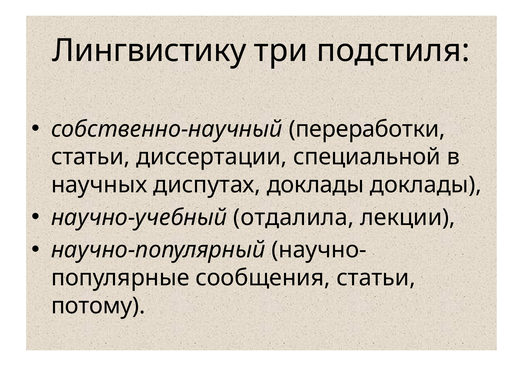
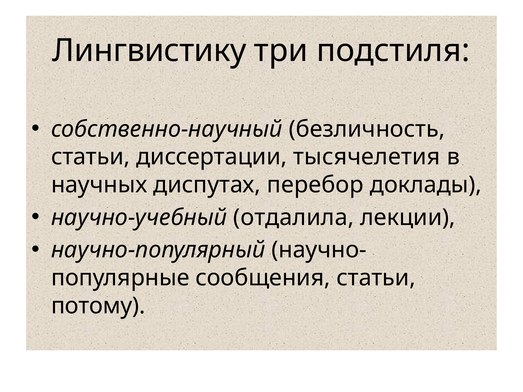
переработки: переработки -> безличность (367, 129)
специальной: специальной -> тысячелетия (367, 157)
диспутах доклады: доклады -> перебор (315, 185)
